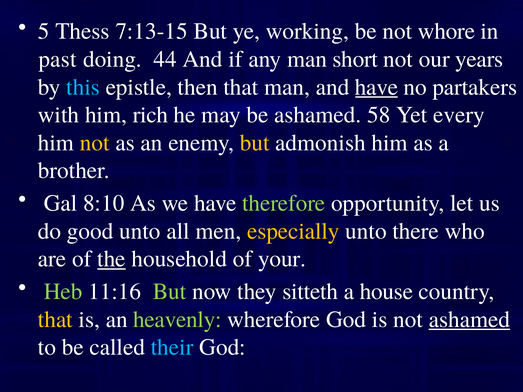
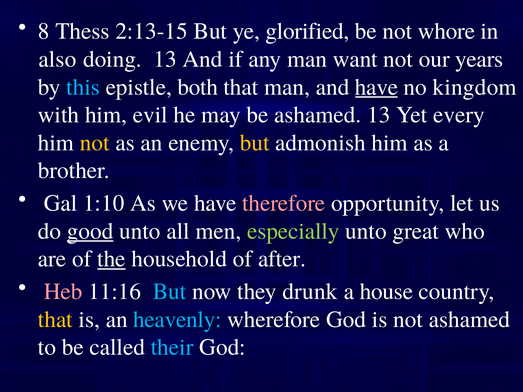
5: 5 -> 8 (44, 31)
7:13-15: 7:13-15 -> 2:13-15 (152, 31)
working: working -> glorified (307, 31)
past: past -> also (57, 59)
doing 44: 44 -> 13 (165, 59)
short: short -> want (355, 59)
then: then -> both (198, 87)
partakers: partakers -> kingdom (475, 87)
rich: rich -> evil (150, 115)
ashamed 58: 58 -> 13 (379, 115)
8:10: 8:10 -> 1:10 (104, 203)
therefore colour: light green -> pink (284, 203)
good underline: none -> present (90, 231)
especially colour: yellow -> light green (293, 231)
there: there -> great (416, 231)
your: your -> after (282, 259)
Heb colour: light green -> pink (63, 292)
But colour: light green -> light blue (170, 292)
sitteth: sitteth -> drunk (310, 292)
heavenly colour: light green -> light blue (177, 320)
ashamed underline: present -> none (469, 320)
